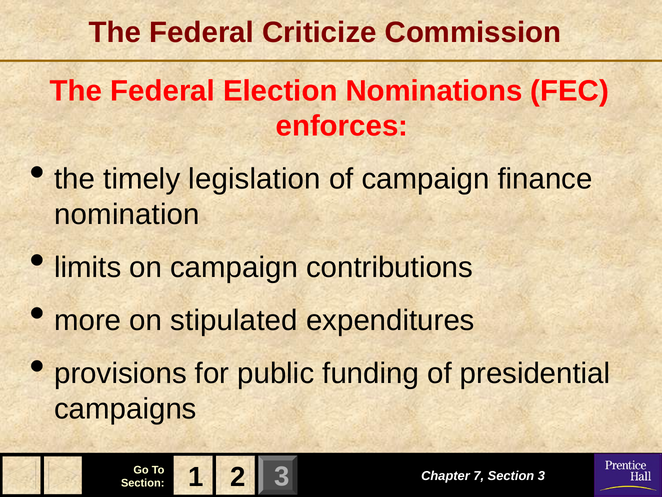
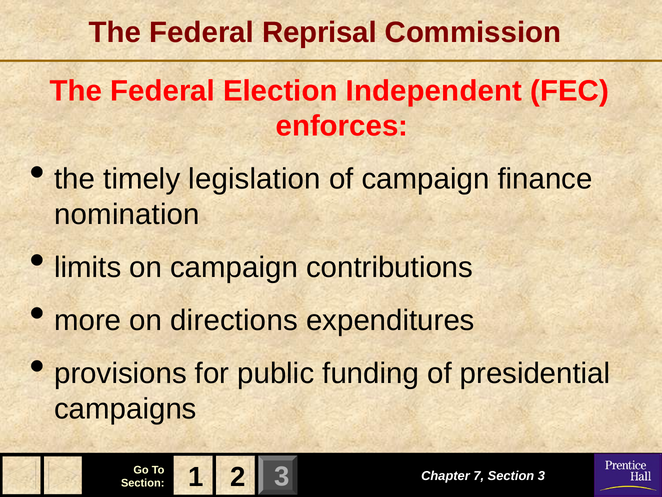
Criticize: Criticize -> Reprisal (319, 32)
Nominations: Nominations -> Independent (434, 91)
stipulated: stipulated -> directions (234, 320)
